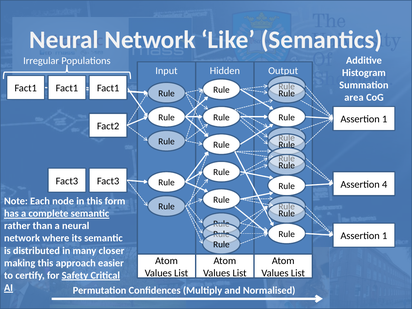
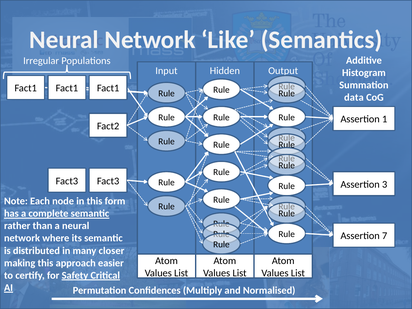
area: area -> data (354, 97)
4: 4 -> 3 (385, 184)
1: 1 -> 7 (385, 236)
